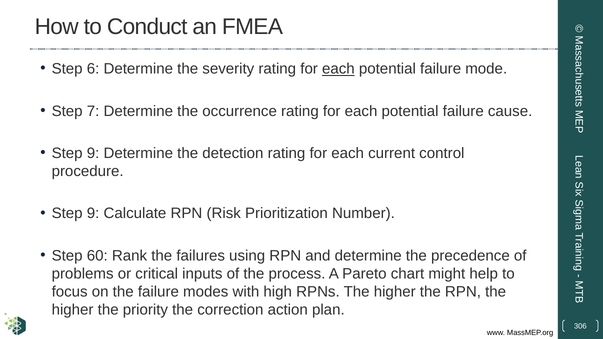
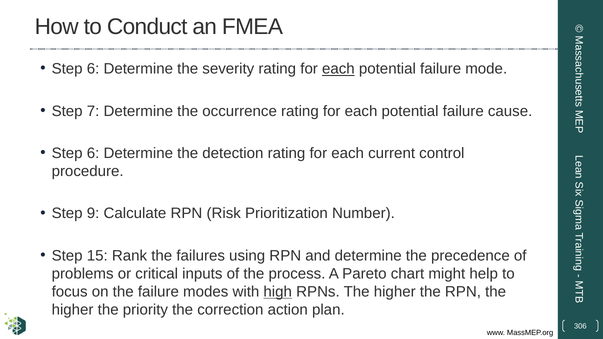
9: 9 -> 6 (93, 153)
60: 60 -> 15 (97, 256)
high underline: none -> present (278, 292)
